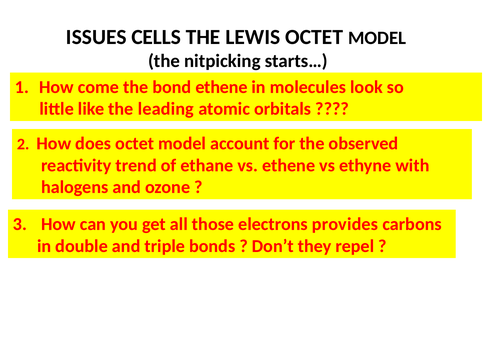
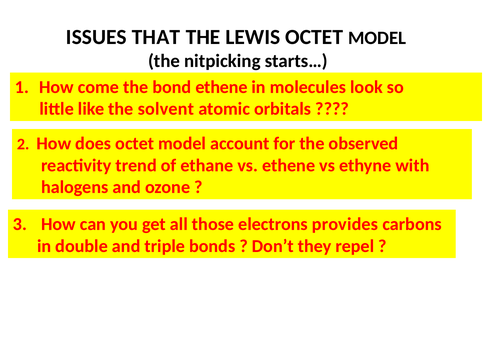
CELLS: CELLS -> THAT (156, 37)
leading: leading -> solvent (166, 109)
